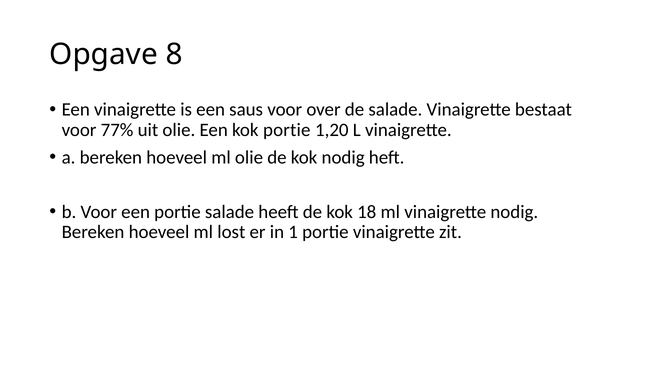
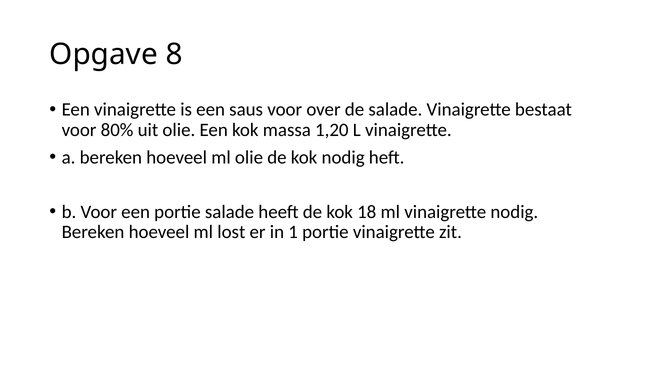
77%: 77% -> 80% (117, 130)
kok portie: portie -> massa (287, 130)
